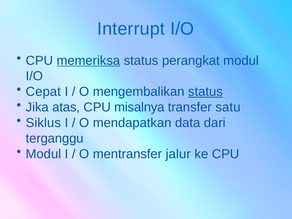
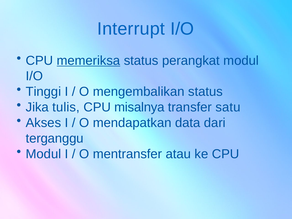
Cepat: Cepat -> Tinggi (43, 92)
status underline: present -> none (205, 92)
atas: atas -> tulis (66, 107)
Siklus: Siklus -> Akses (43, 123)
jalur: jalur -> atau (178, 154)
